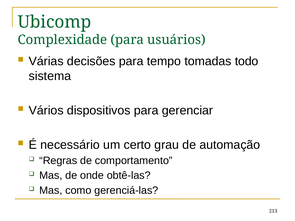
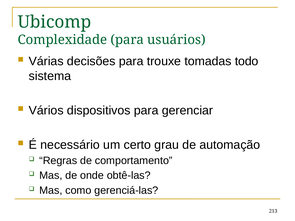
tempo: tempo -> trouxe (164, 61)
